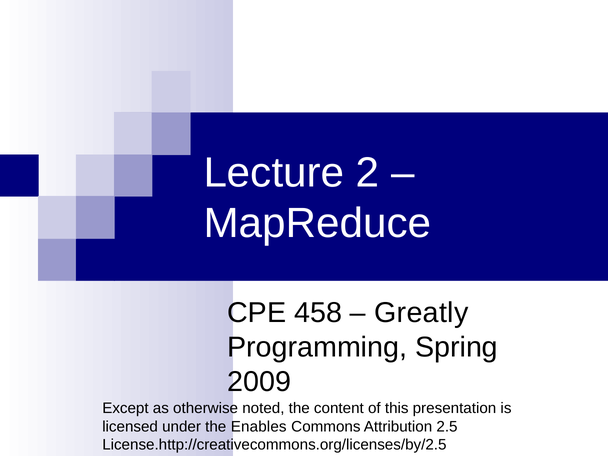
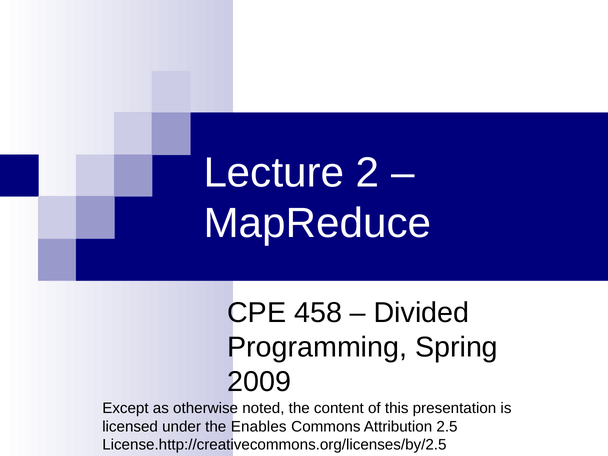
Greatly: Greatly -> Divided (422, 313)
